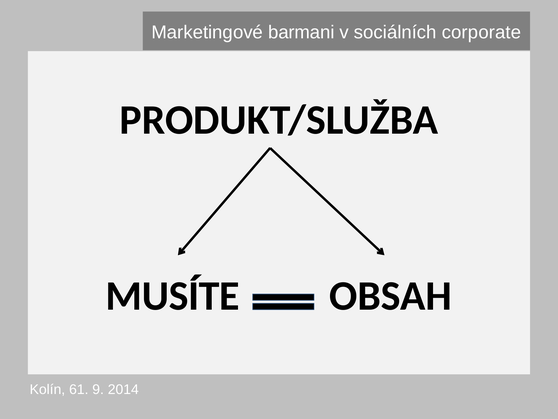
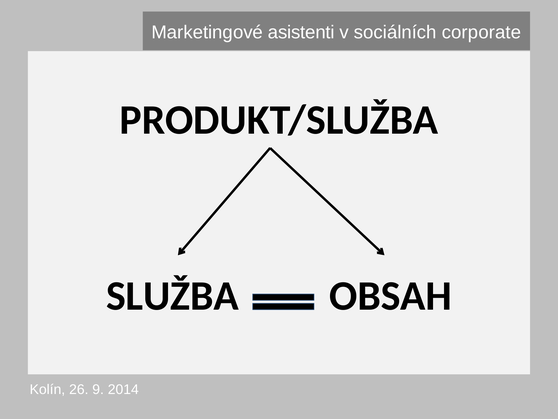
barmani: barmani -> asistenti (301, 32)
MUSÍTE: MUSÍTE -> SLUŽBA (172, 296)
61: 61 -> 26 (79, 389)
